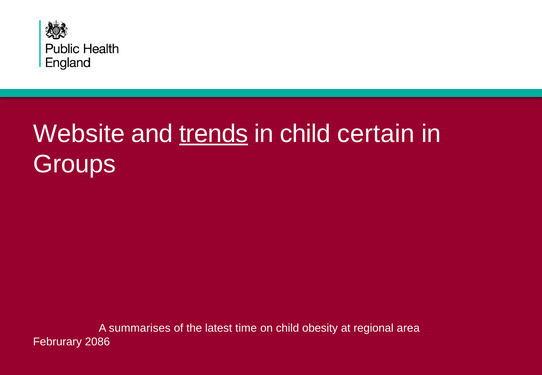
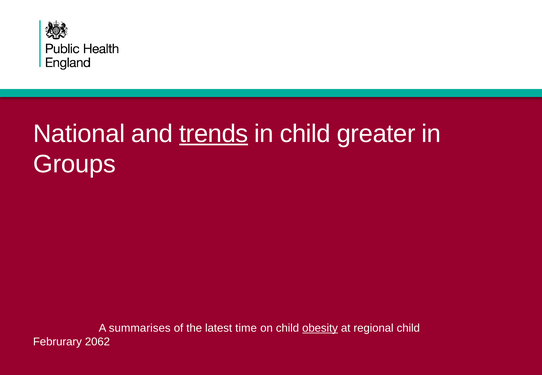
Website: Website -> National (79, 134)
certain: certain -> greater (376, 134)
obesity underline: none -> present (320, 328)
regional area: area -> child (408, 328)
2086: 2086 -> 2062 (97, 342)
